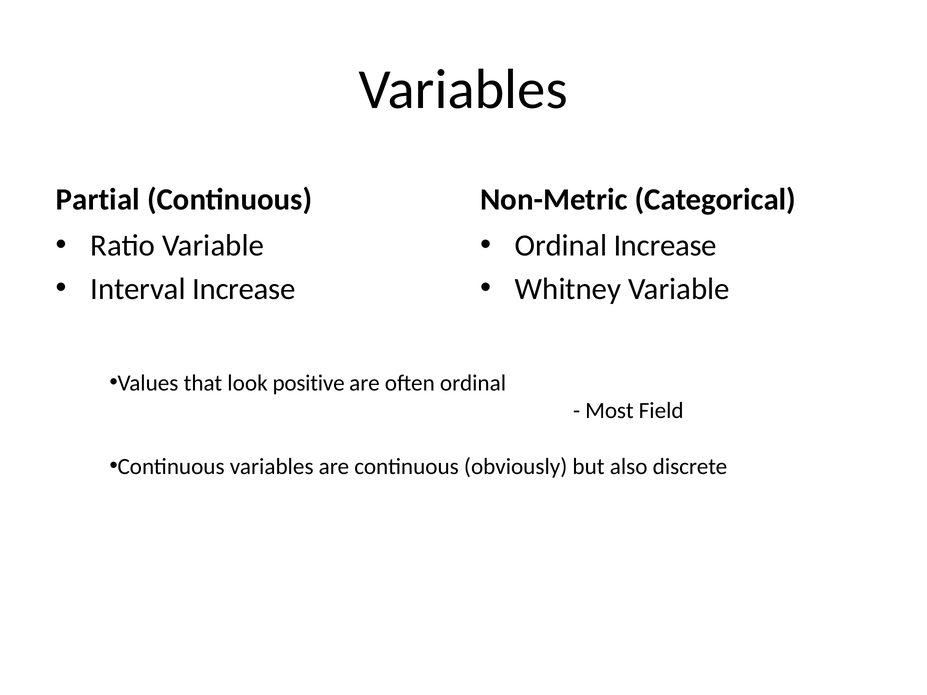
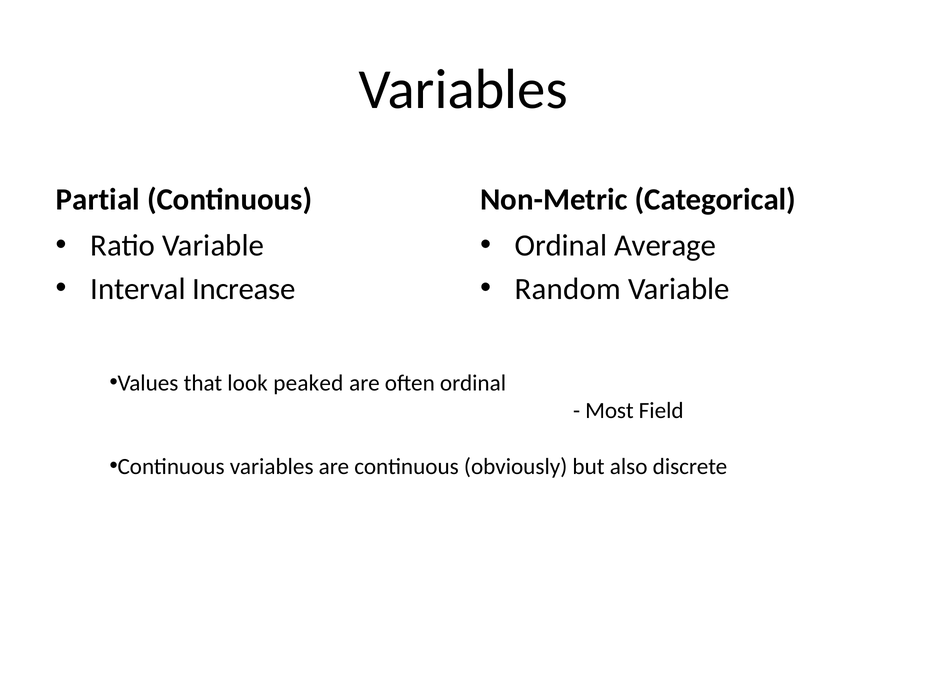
Ordinal Increase: Increase -> Average (665, 246)
Whitney: Whitney -> Random (568, 289)
positive: positive -> peaked (308, 383)
